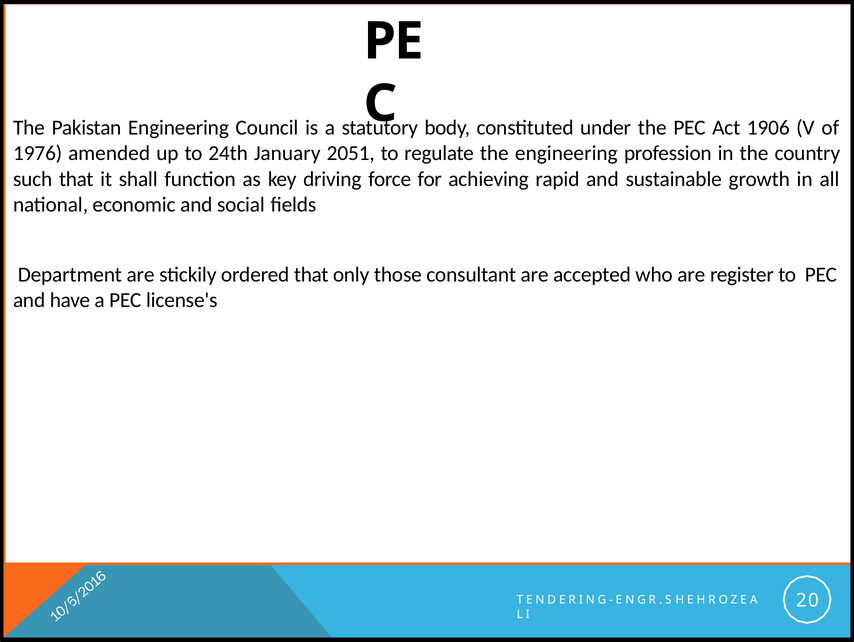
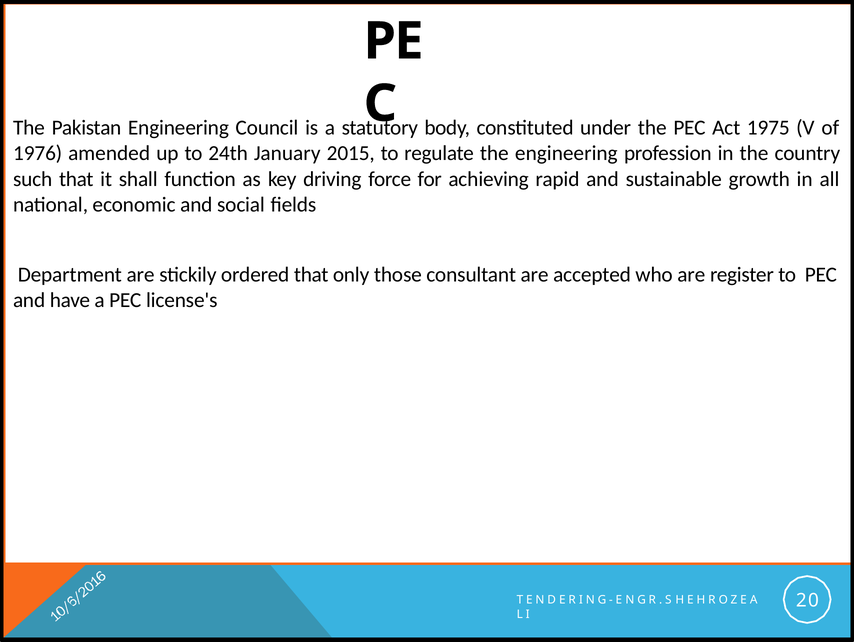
1906: 1906 -> 1975 (768, 128)
2051: 2051 -> 2015 (351, 153)
